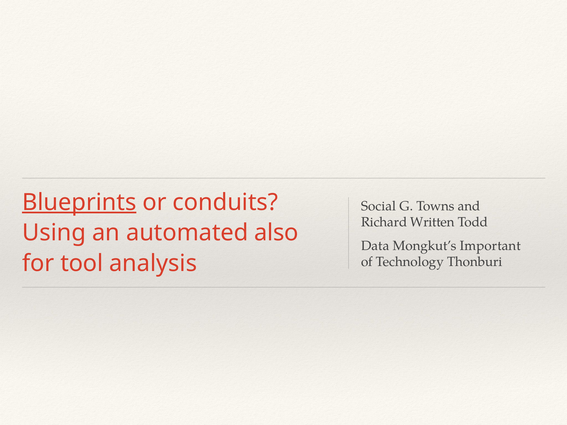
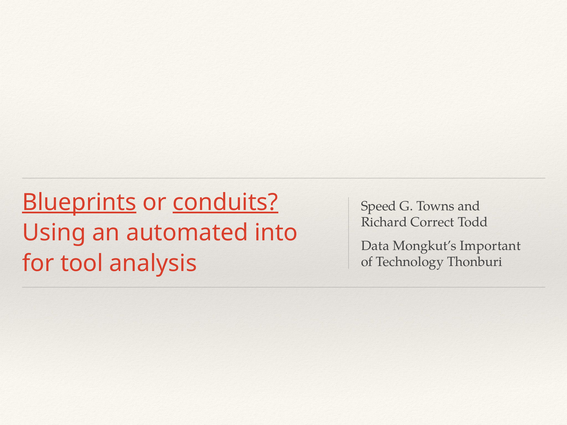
conduits underline: none -> present (225, 202)
Social: Social -> Speed (379, 206)
Written: Written -> Correct (432, 222)
also: also -> into (276, 233)
